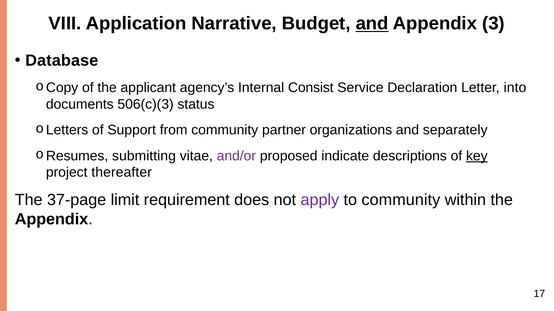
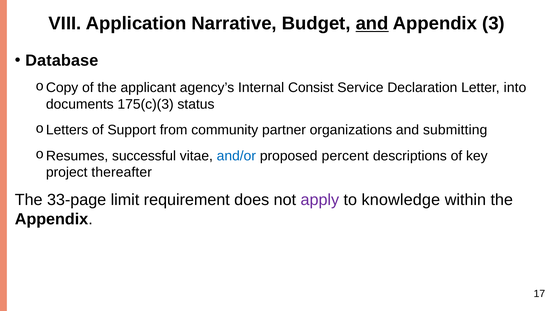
506(c)(3: 506(c)(3 -> 175(c)(3 (146, 104)
separately: separately -> submitting (455, 130)
submitting: submitting -> successful (144, 156)
and/or colour: purple -> blue (236, 156)
indicate: indicate -> percent (345, 156)
key underline: present -> none (477, 156)
37-page: 37-page -> 33-page (77, 200)
to community: community -> knowledge (401, 200)
